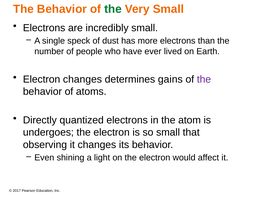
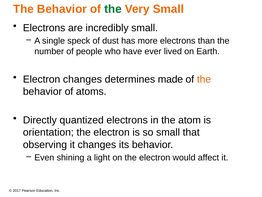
gains: gains -> made (170, 79)
the colour: purple -> orange (204, 79)
undergoes: undergoes -> orientation (48, 132)
